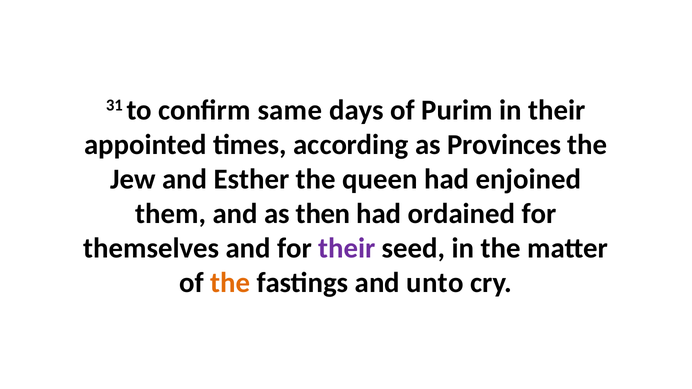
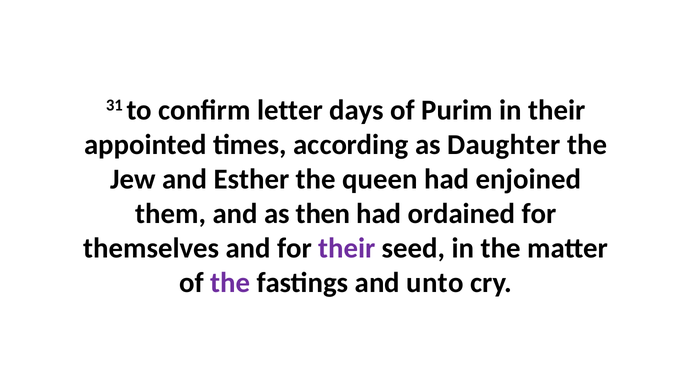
same: same -> letter (290, 110)
Provinces: Provinces -> Daughter (504, 145)
the colour: orange -> purple (230, 283)
